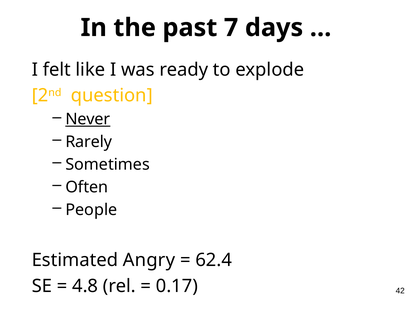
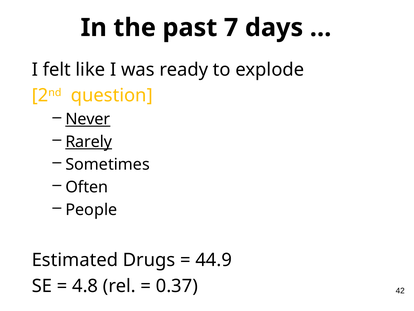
Rarely underline: none -> present (89, 142)
Angry: Angry -> Drugs (149, 260)
62.4: 62.4 -> 44.9 (214, 260)
0.17: 0.17 -> 0.37 (177, 285)
